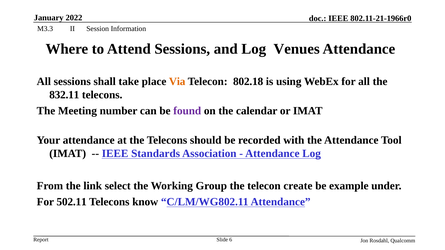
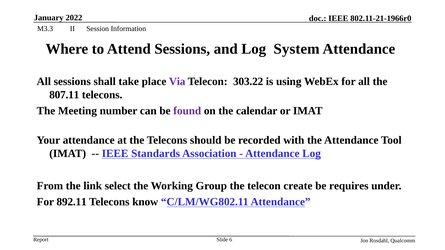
Venues: Venues -> System (297, 49)
Via colour: orange -> purple (177, 81)
802.18: 802.18 -> 303.22 (248, 81)
832.11: 832.11 -> 807.11 (64, 95)
example: example -> requires (349, 186)
502.11: 502.11 -> 892.11 (72, 202)
